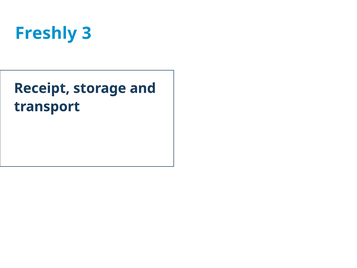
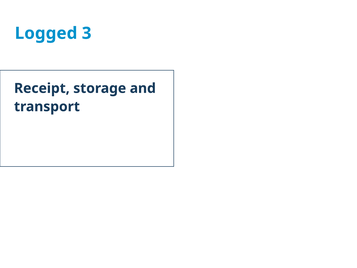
Freshly: Freshly -> Logged (46, 33)
